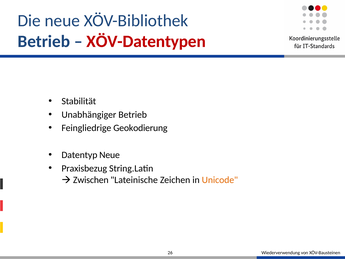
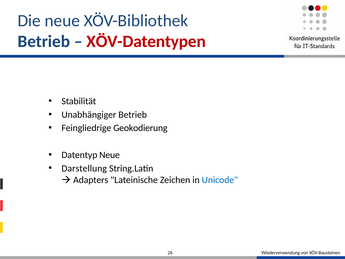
Praxisbezug: Praxisbezug -> Darstellung (84, 168)
Zwischen: Zwischen -> Adapters (91, 180)
Unicode colour: orange -> blue (220, 180)
